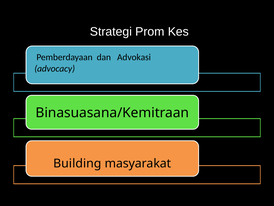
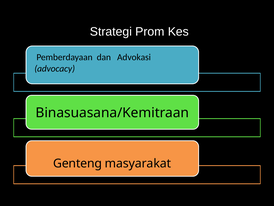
Building: Building -> Genteng (78, 163)
